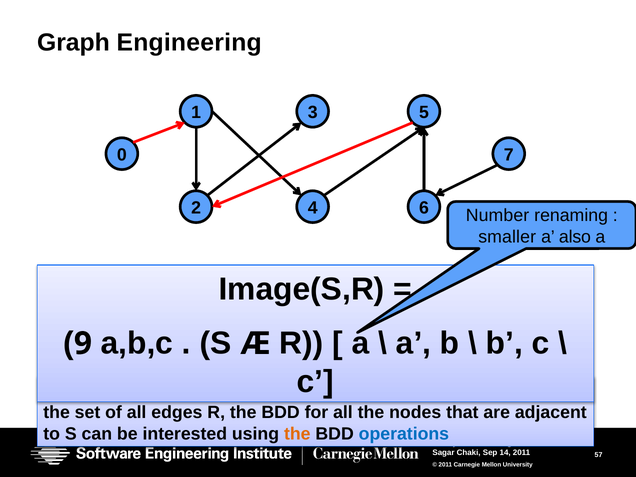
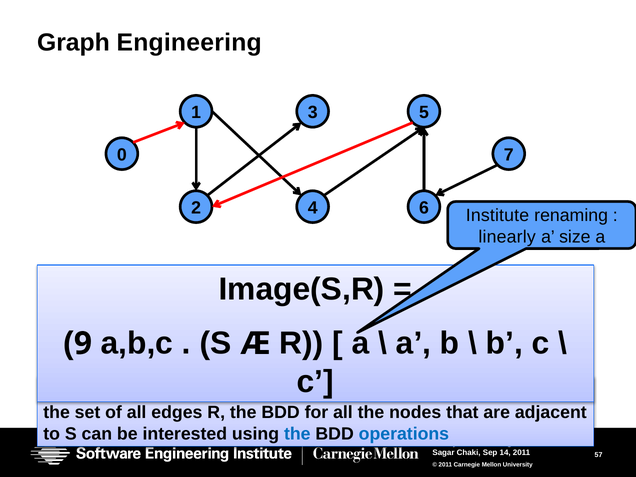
Number: Number -> Institute (497, 216)
smaller: smaller -> linearly (507, 237)
also: also -> size (575, 237)
the colour: orange -> blue (297, 434)
